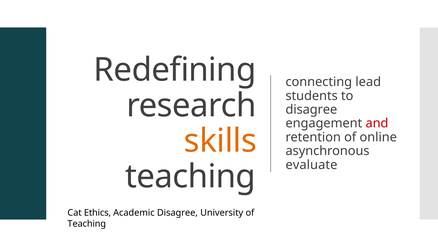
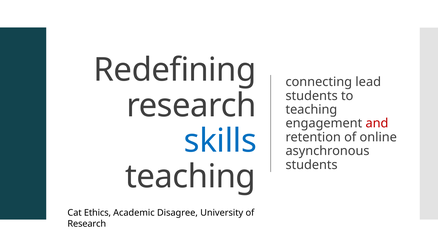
disagree: disagree -> teaching (311, 109)
skills colour: orange -> blue (220, 141)
evaluate: evaluate -> students (312, 164)
Teaching: Teaching -> Research (87, 223)
